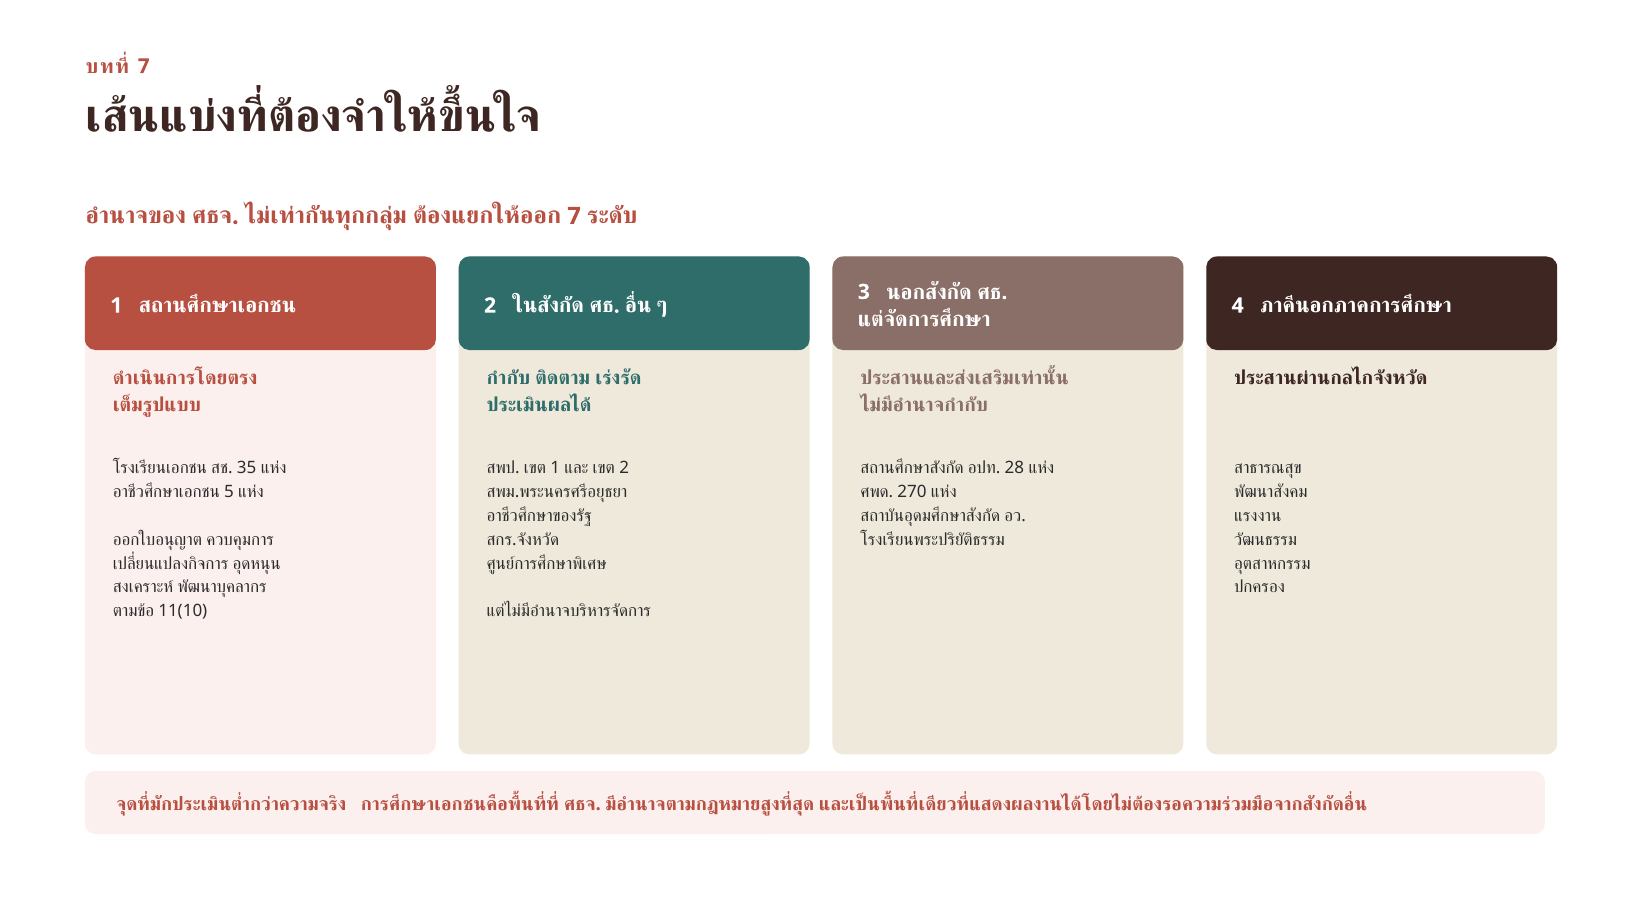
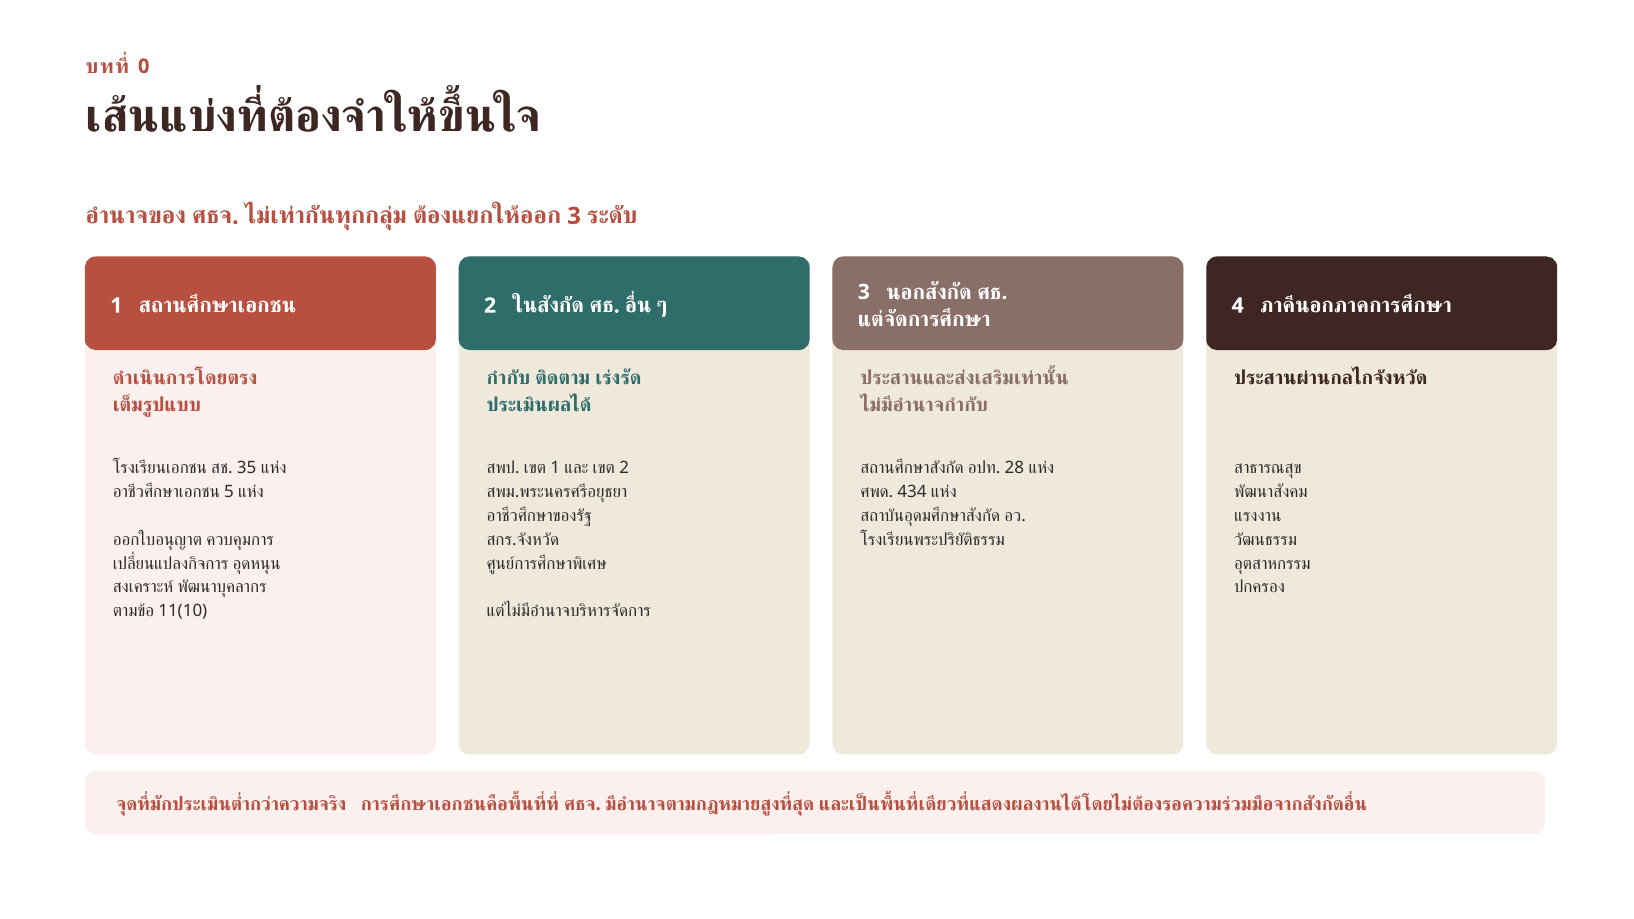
7: 7 -> 0 (144, 66)
7: 7 -> 3 (574, 216)
270: 270 -> 434 (912, 492)
